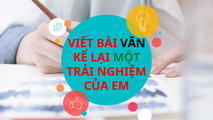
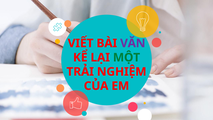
VĂN colour: black -> purple (133, 43)
